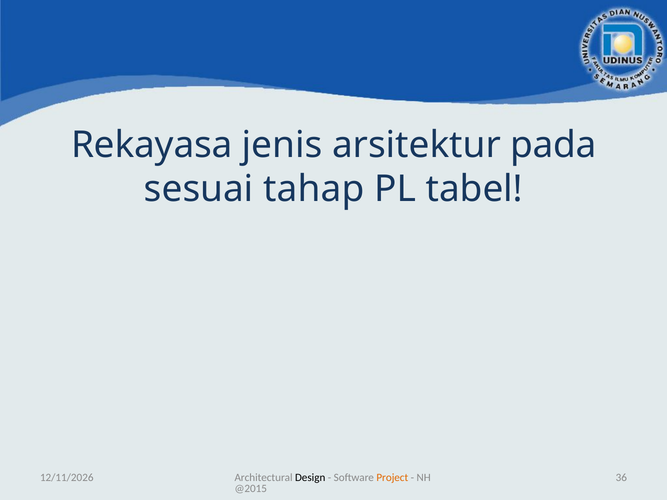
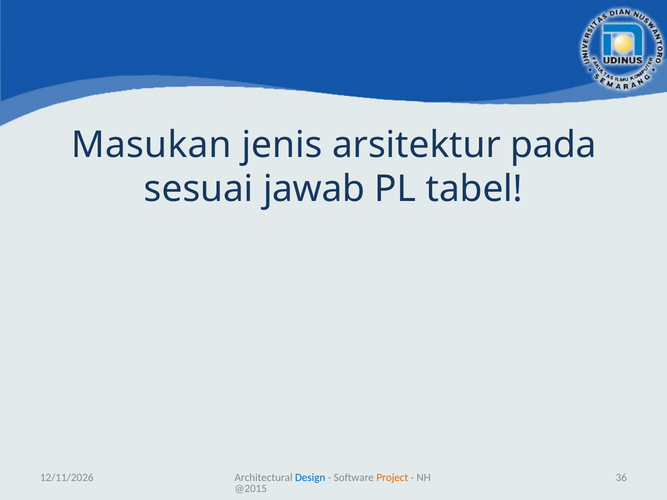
Rekayasa: Rekayasa -> Masukan (152, 145)
tahap: tahap -> jawab (314, 189)
Design colour: black -> blue (310, 478)
